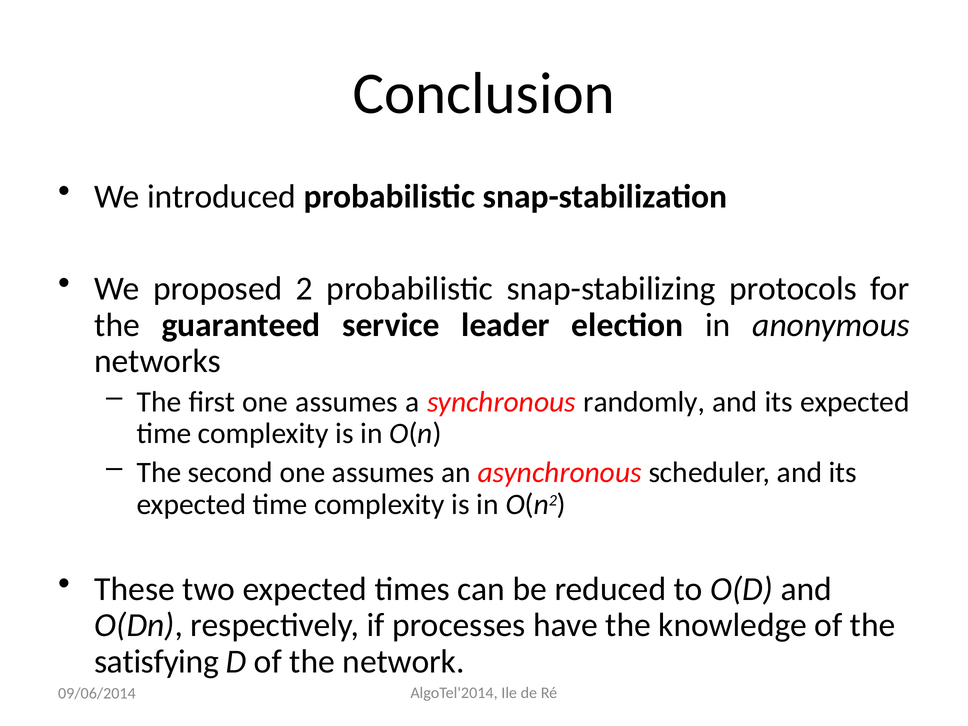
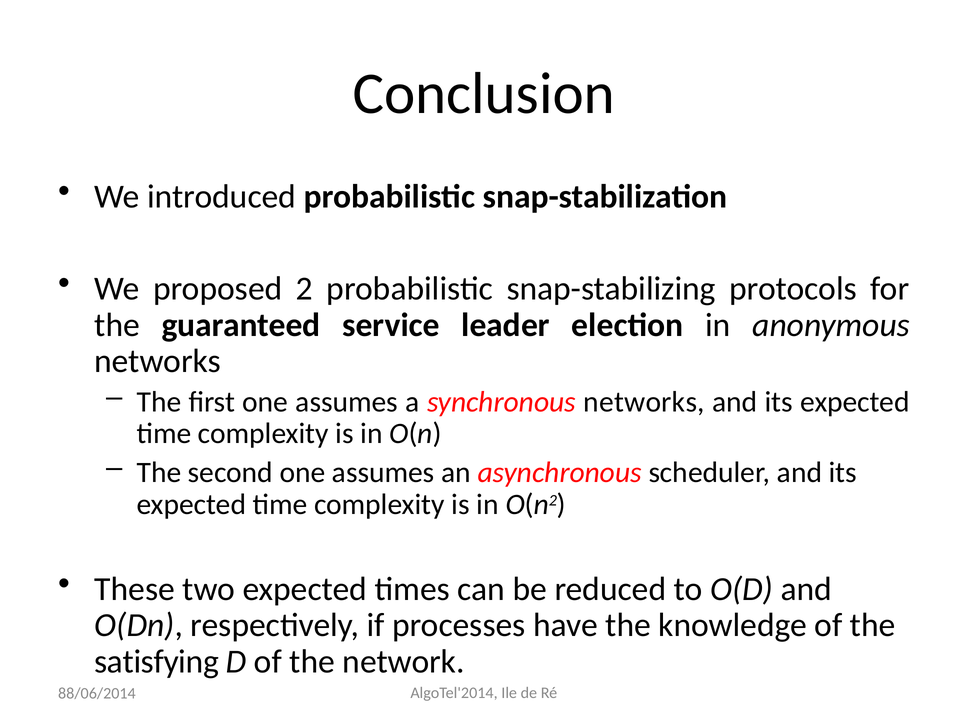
synchronous randomly: randomly -> networks (644, 402)
09/06/2014: 09/06/2014 -> 88/06/2014 (97, 693)
